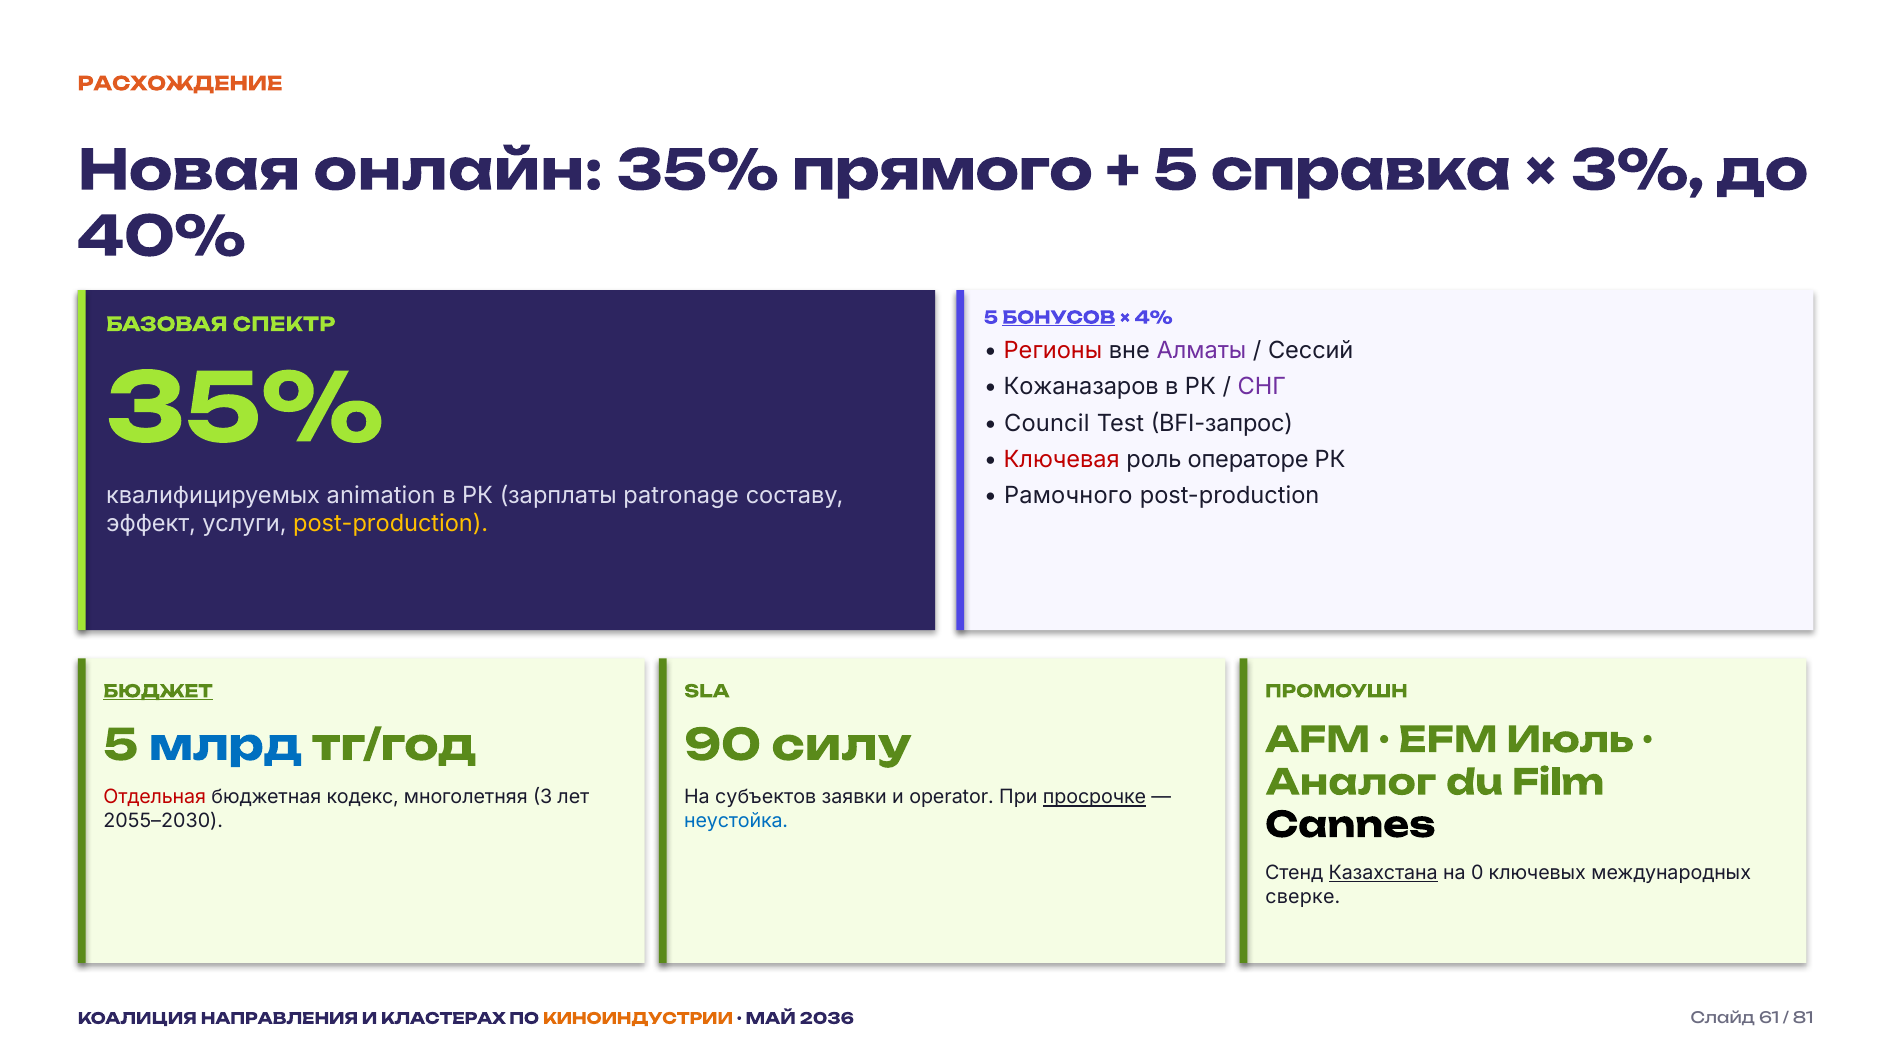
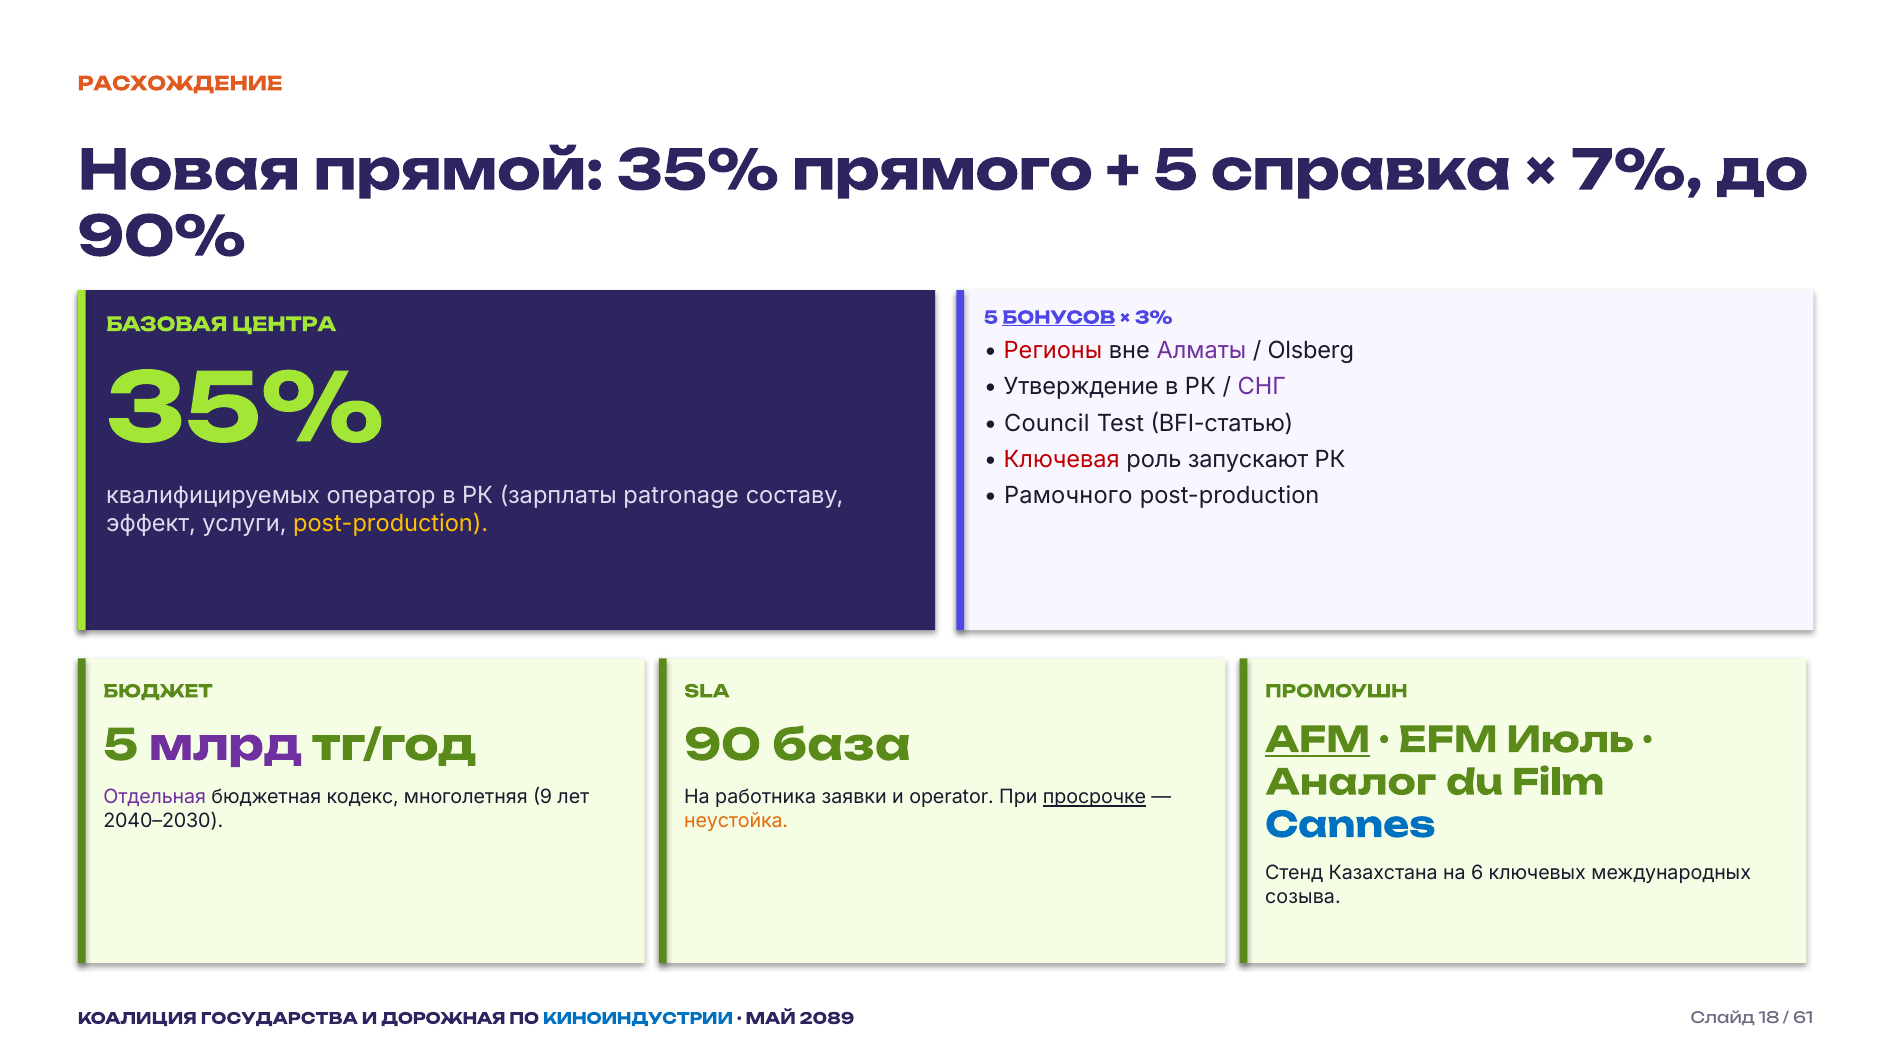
онлайн: онлайн -> прямой (459, 171)
3%: 3% -> 7% (1637, 171)
40%: 40% -> 90% (161, 238)
4%: 4% -> 3% (1154, 318)
СПЕКТР: СПЕКТР -> ЦЕНТРА (284, 325)
Сессий: Сессий -> Olsberg (1311, 351)
Кожаназаров: Кожаназаров -> Утверждение (1081, 387)
BFI-запрос: BFI-запрос -> BFI-статью (1222, 424)
операторе: операторе -> запускают (1248, 460)
animation: animation -> оператор (381, 496)
БЮДЖЕТ underline: present -> none (158, 692)
AFM underline: none -> present (1318, 741)
млрд colour: blue -> purple (226, 746)
силу: силу -> база (841, 746)
Отдельная colour: red -> purple (155, 798)
3: 3 -> 9 (543, 798)
субъектов: субъектов -> работника (766, 798)
Cannes colour: black -> blue (1350, 826)
2055–2030: 2055–2030 -> 2040–2030 (163, 822)
неустойка colour: blue -> orange (736, 822)
Казахстана underline: present -> none (1383, 873)
0: 0 -> 6 (1477, 873)
сверке: сверке -> созыва (1303, 897)
НАПРАВЛЕНИЯ: НАПРАВЛЕНИЯ -> ГОСУДАРСТВА (279, 1019)
КЛАСТЕРАХ: КЛАСТЕРАХ -> ДОРОЖНАЯ (443, 1019)
КИНОИНДУСТРИИ colour: orange -> blue (638, 1019)
2036: 2036 -> 2089 (827, 1019)
61: 61 -> 18 (1769, 1019)
81: 81 -> 61 (1803, 1019)
